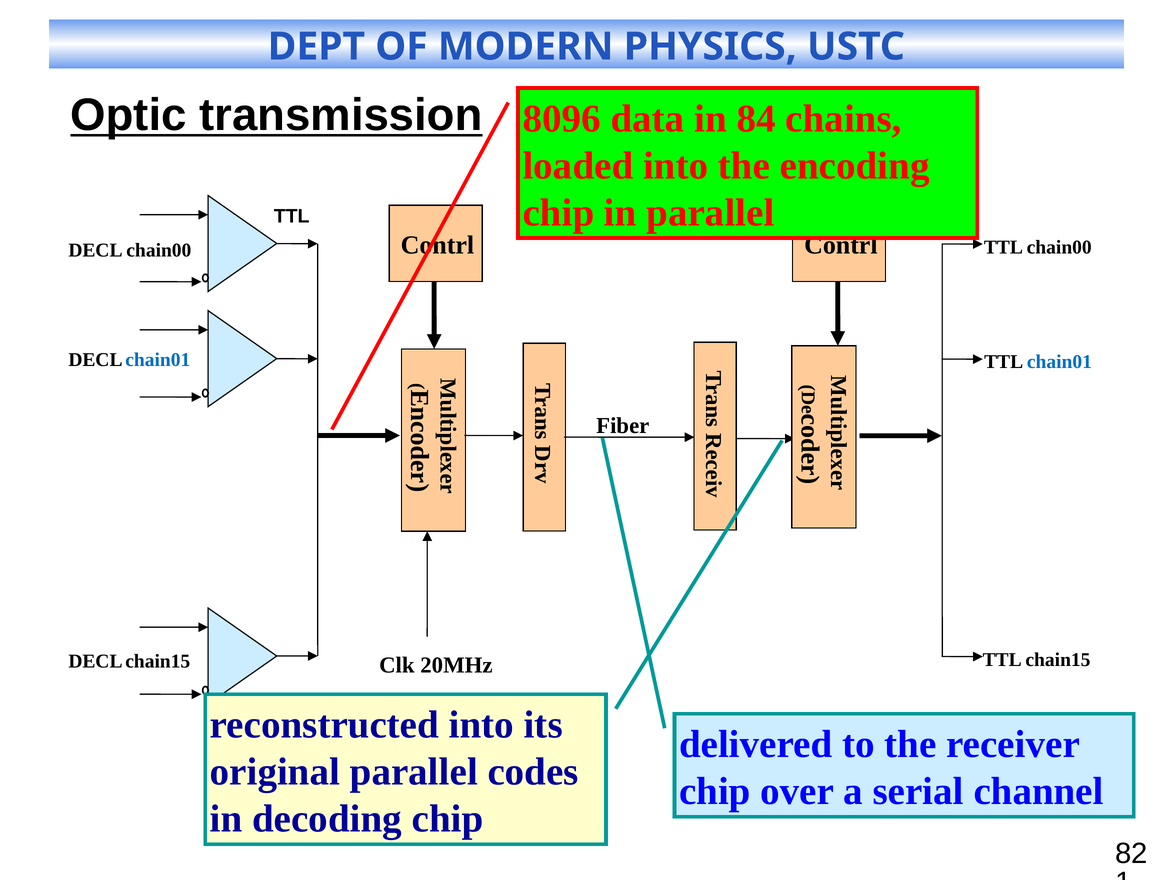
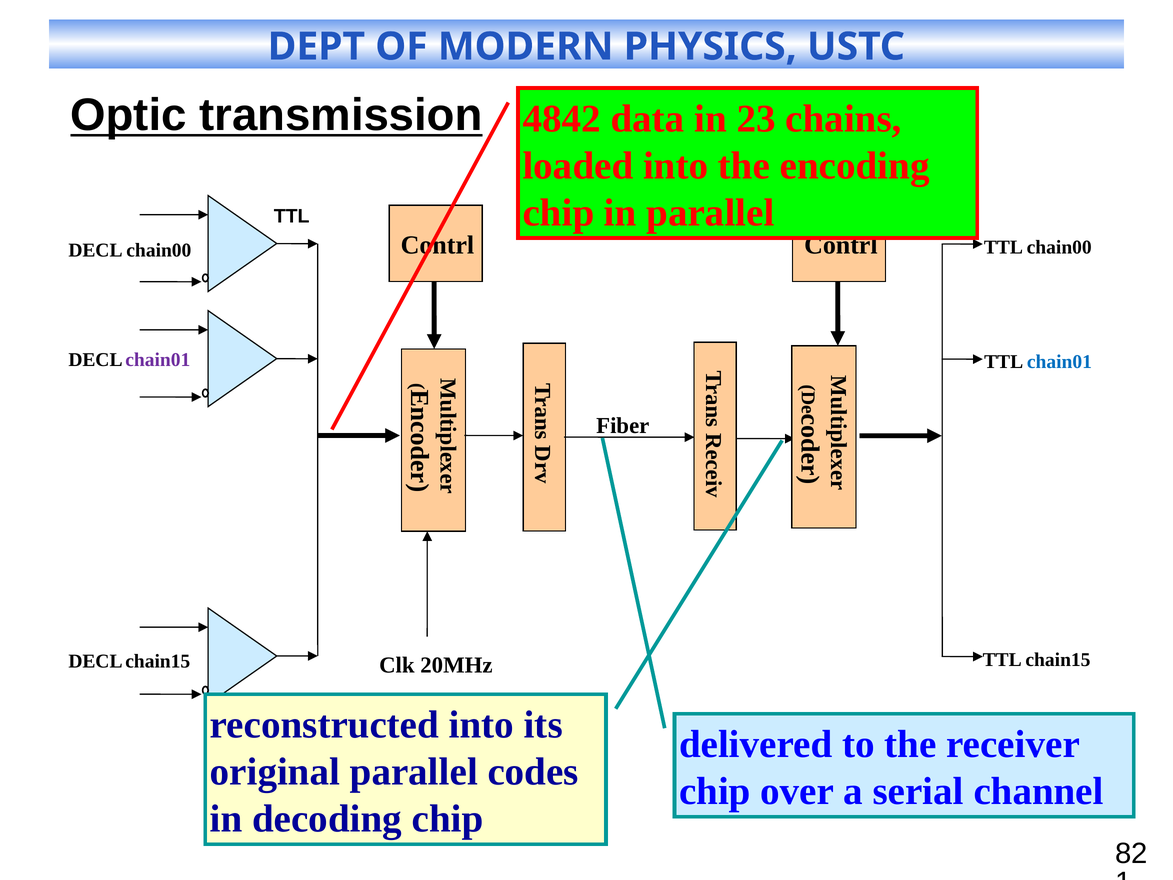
8096: 8096 -> 4842 (562, 119)
84: 84 -> 23 (756, 119)
chain01 colour: blue -> purple (158, 360)
